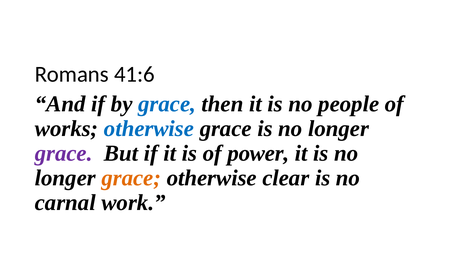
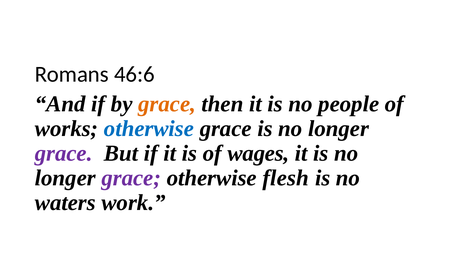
41:6: 41:6 -> 46:6 (134, 74)
grace colour: blue -> orange (167, 104)
power: power -> wages (258, 153)
grace colour: orange -> purple (131, 178)
clear: clear -> flesh (286, 178)
carnal: carnal -> waters (65, 203)
